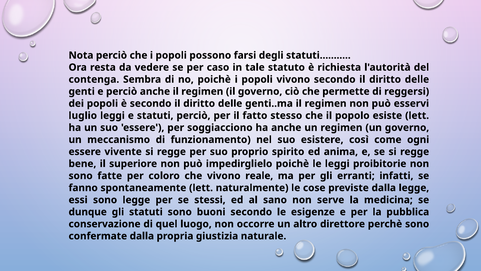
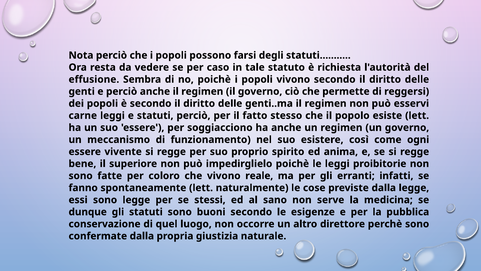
contenga: contenga -> effusione (94, 79)
luglio: luglio -> carne (83, 115)
